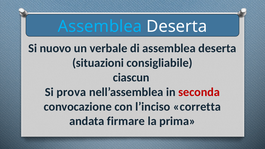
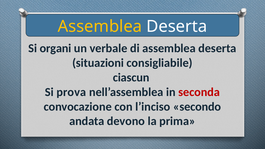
Assemblea colour: light blue -> yellow (100, 26)
nuovo: nuovo -> organi (56, 48)
corretta: corretta -> secondo (197, 107)
firmare: firmare -> devono (126, 121)
